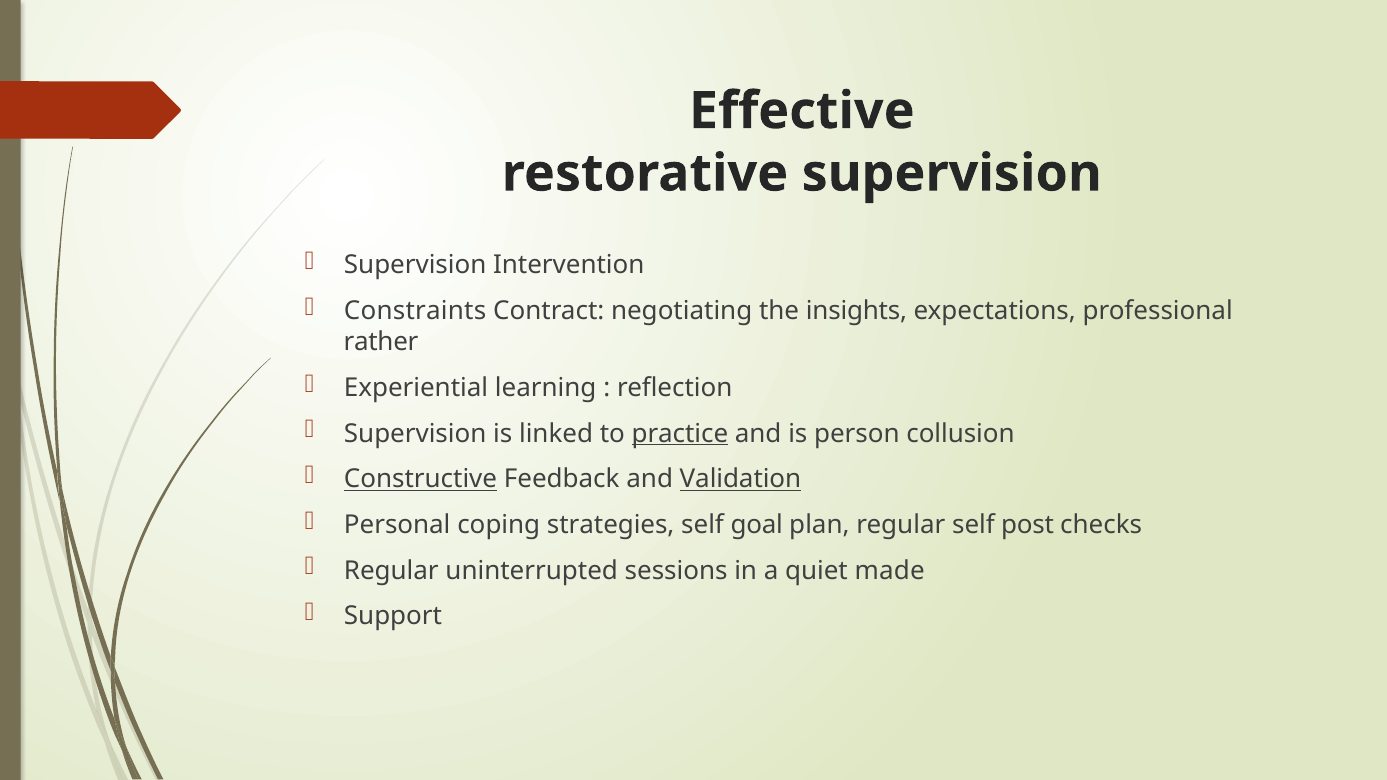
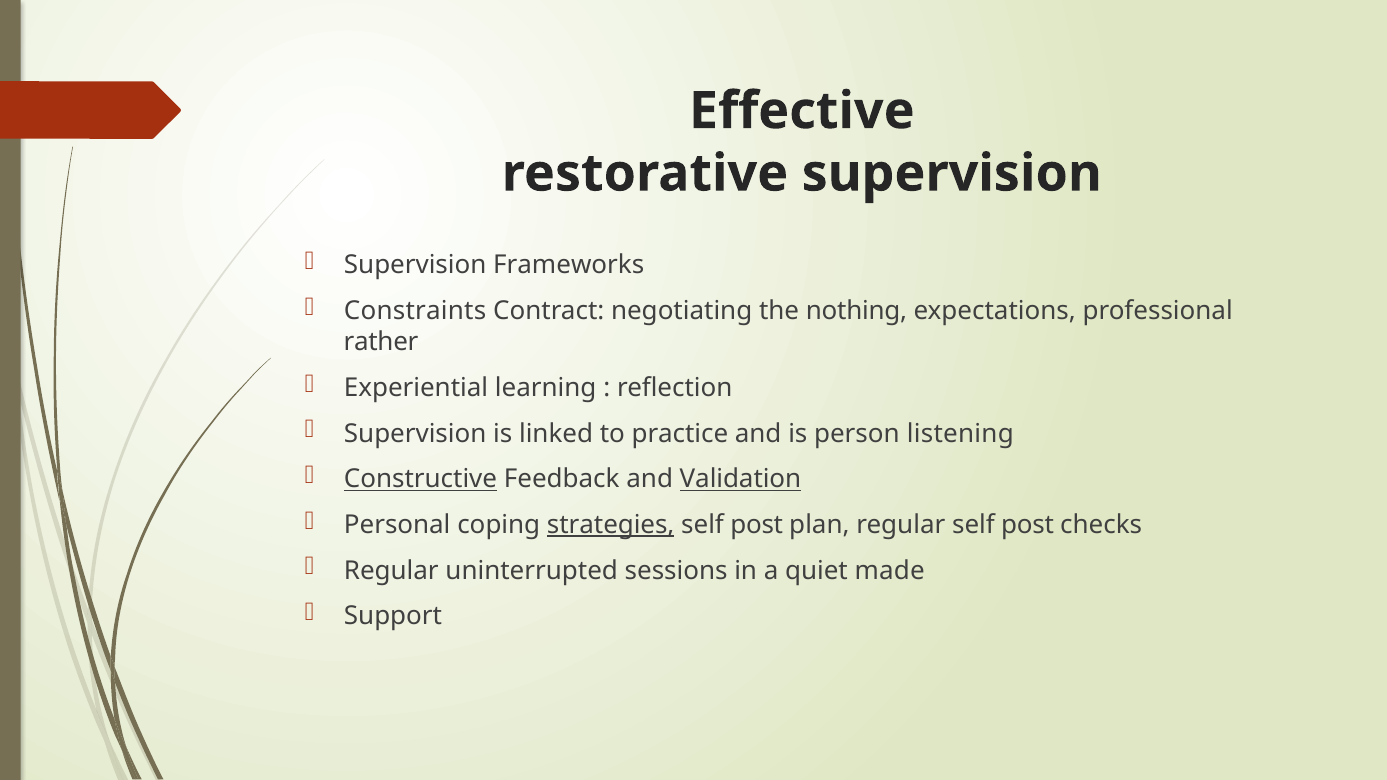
Intervention: Intervention -> Frameworks (569, 265)
insights: insights -> nothing (857, 311)
practice underline: present -> none (680, 434)
collusion: collusion -> listening (960, 434)
strategies underline: none -> present (611, 525)
goal: goal -> post (757, 525)
